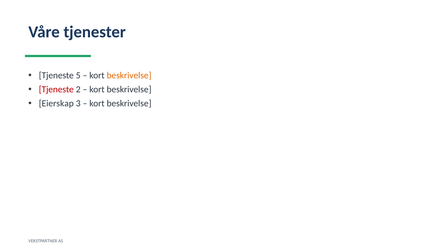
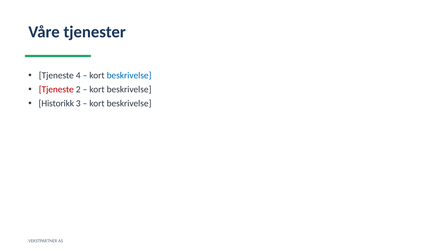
5: 5 -> 4 (78, 76)
beskrivelse colour: orange -> blue (129, 76)
Eierskap: Eierskap -> Historikk (56, 103)
